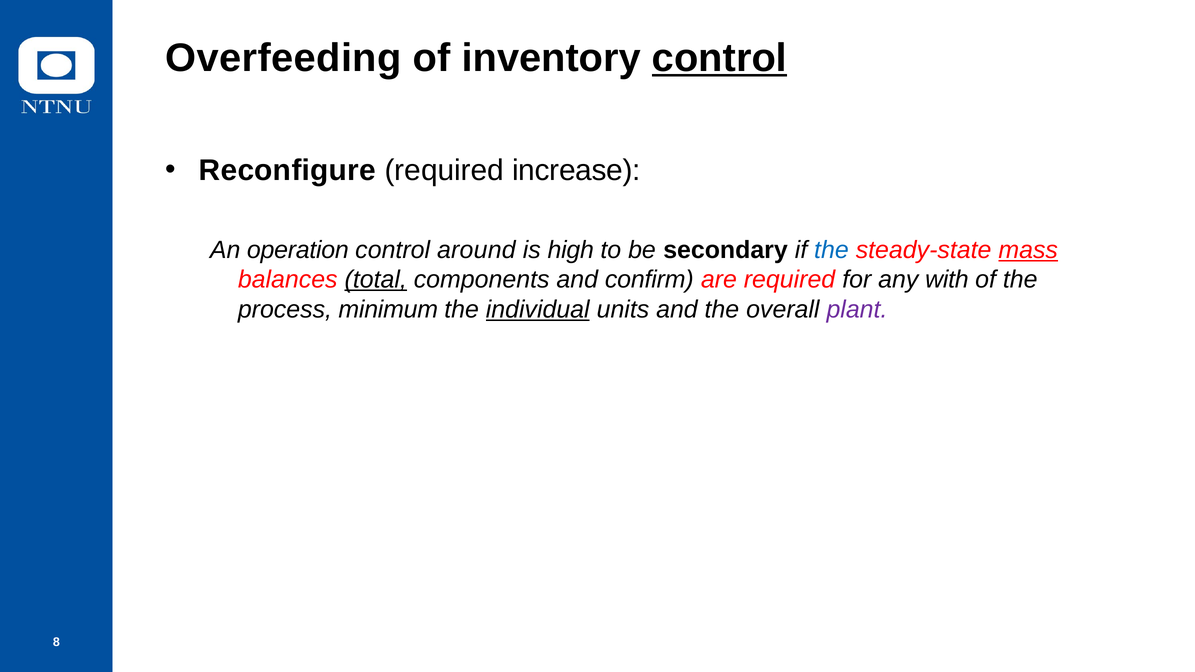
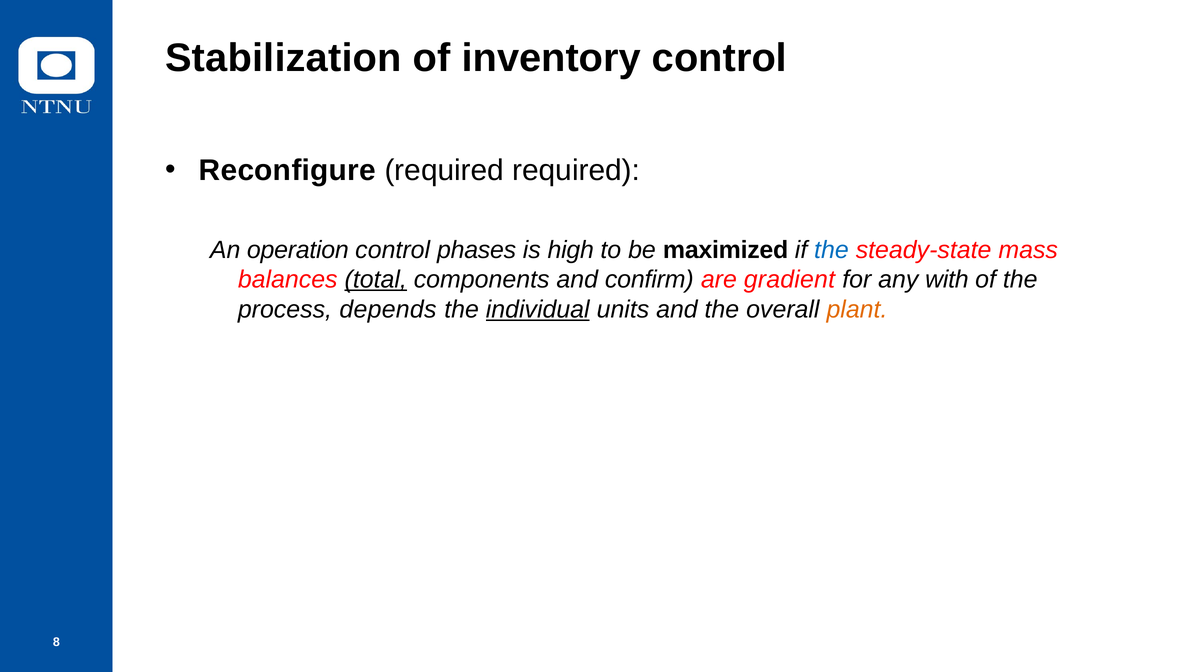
Overfeeding: Overfeeding -> Stabilization (283, 58)
control underline: present -> none (719, 58)
required increase: increase -> required (576, 171)
around: around -> phases (477, 250)
secondary: secondary -> maximized (726, 250)
mass underline: present -> none (1028, 250)
are required: required -> gradient (789, 280)
minimum: minimum -> depends (388, 310)
plant colour: purple -> orange (857, 310)
